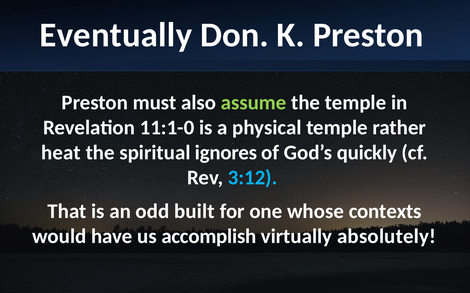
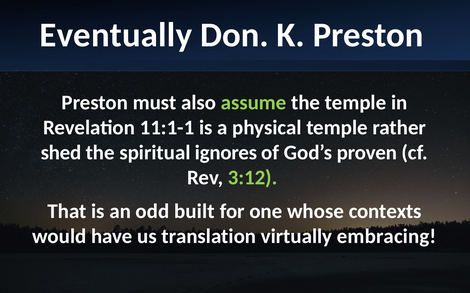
11:1-0: 11:1-0 -> 11:1-1 (167, 128)
heat: heat -> shed (61, 153)
quickly: quickly -> proven (367, 153)
3:12 colour: light blue -> light green (253, 178)
accomplish: accomplish -> translation (209, 237)
absolutely: absolutely -> embracing (387, 237)
